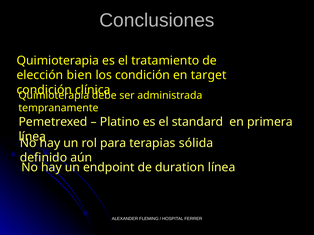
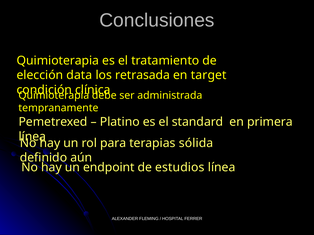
bien: bien -> data (79, 75)
los condición: condición -> retrasada (143, 75)
duration: duration -> estudios (180, 168)
